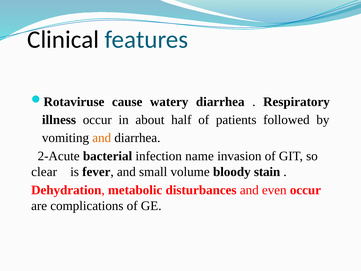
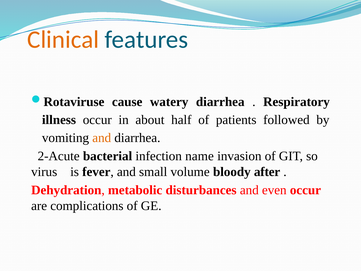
Clinical colour: black -> orange (63, 40)
clear: clear -> virus (44, 172)
stain: stain -> after (267, 172)
